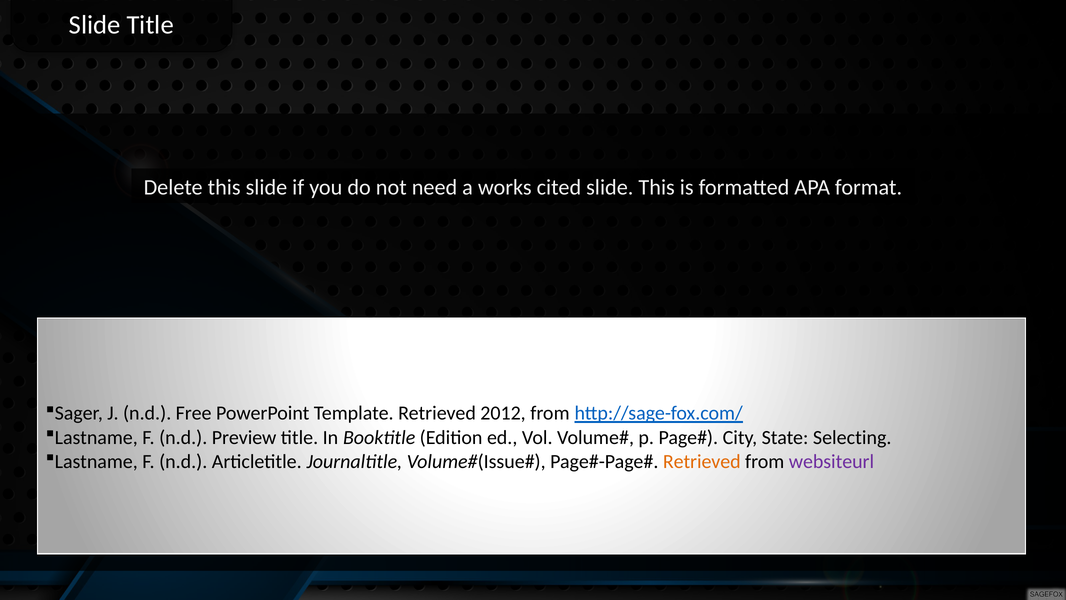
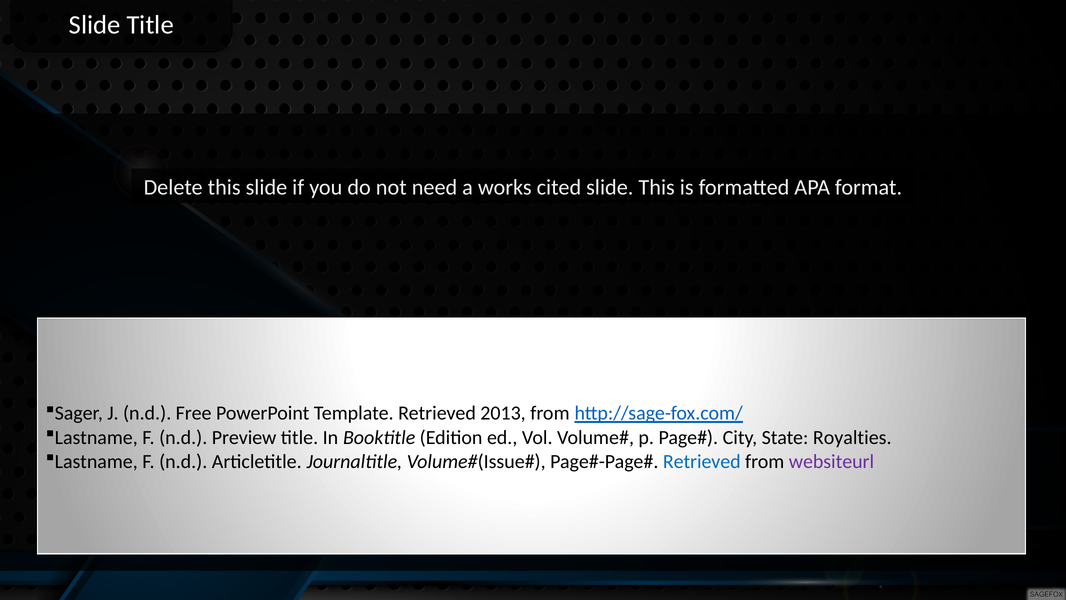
2012: 2012 -> 2013 (503, 413)
Selecting: Selecting -> Royalties (852, 437)
Retrieved colour: orange -> blue (702, 461)
